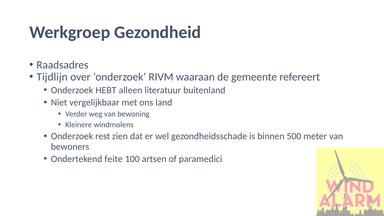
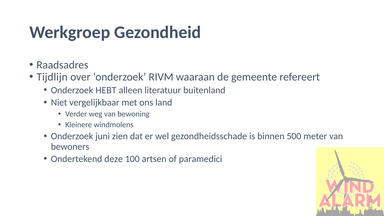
rest: rest -> juni (103, 136)
feite: feite -> deze (114, 159)
